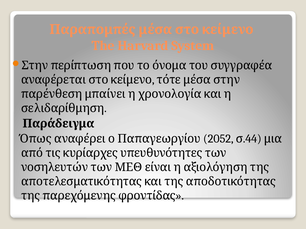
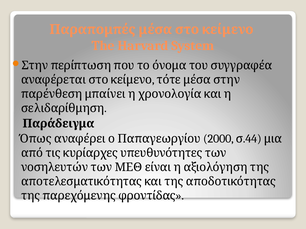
2052: 2052 -> 2000 (218, 139)
